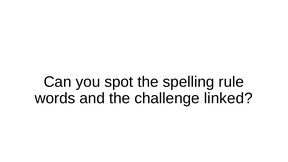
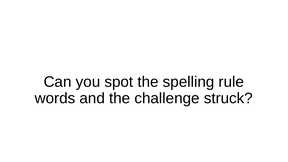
linked: linked -> struck (228, 98)
